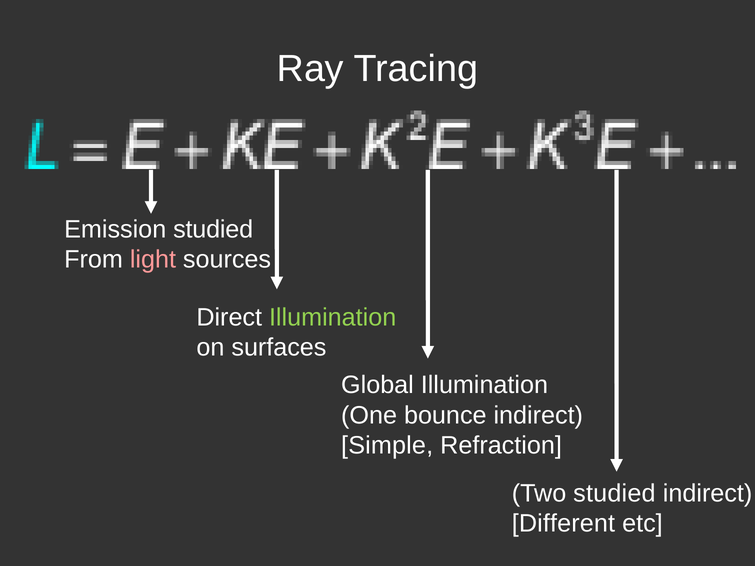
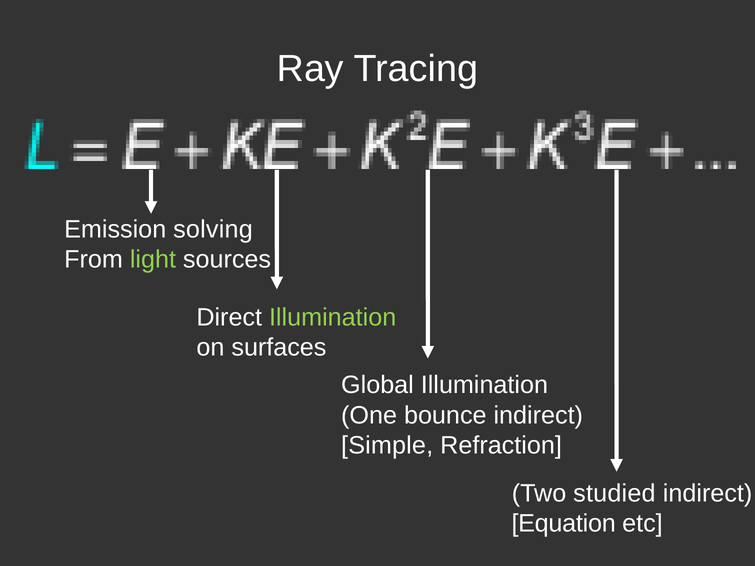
Emission studied: studied -> solving (213, 229)
light colour: pink -> light green (153, 260)
Different: Different -> Equation (564, 524)
